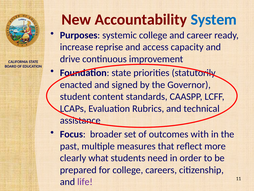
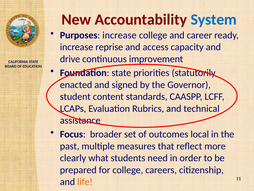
Purposes systemic: systemic -> increase (119, 35)
with: with -> local (200, 134)
life colour: purple -> orange (85, 181)
